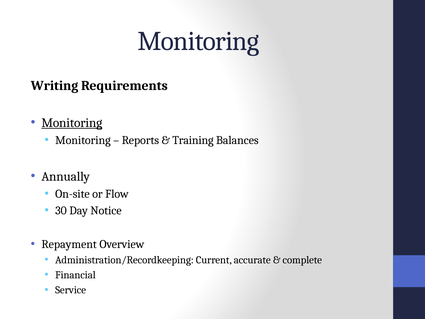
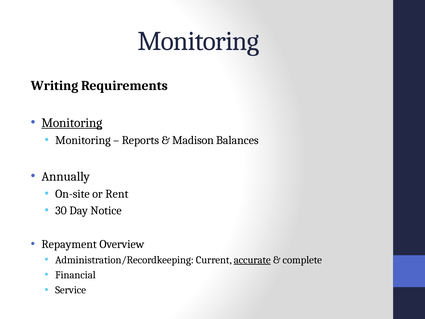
Training: Training -> Madison (193, 140)
Flow: Flow -> Rent (117, 194)
accurate underline: none -> present (252, 260)
